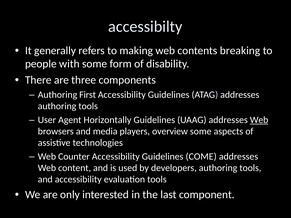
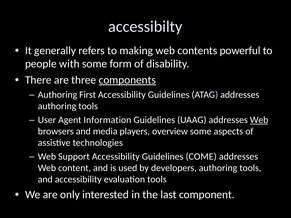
breaking: breaking -> powerful (240, 51)
components underline: none -> present (127, 80)
Horizontally: Horizontally -> Information (107, 120)
Counter: Counter -> Support (74, 157)
